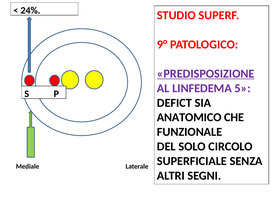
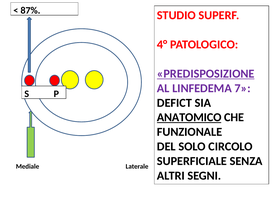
24%: 24% -> 87% (30, 11)
9°: 9° -> 4° (162, 45)
5: 5 -> 7 (243, 88)
ANATOMICO underline: none -> present (189, 118)
